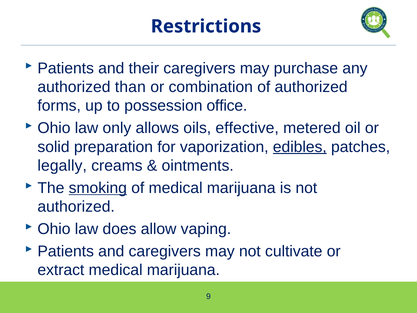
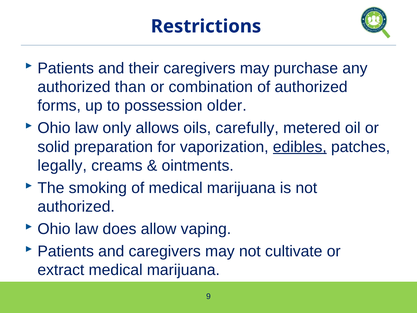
office: office -> older (227, 106)
effective: effective -> carefully (247, 128)
smoking underline: present -> none (98, 188)
